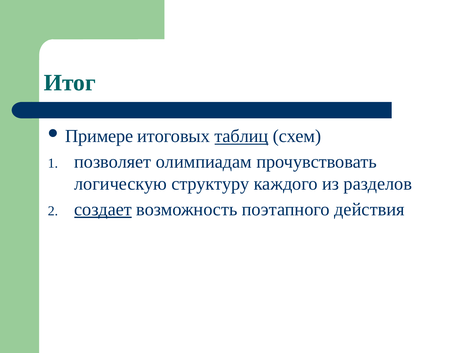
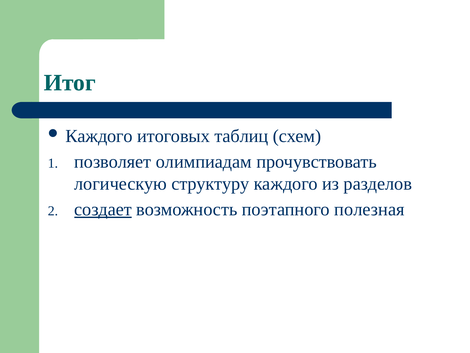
Примере: Примере -> Каждого (99, 136)
таблиц underline: present -> none (241, 136)
действия: действия -> полезная (369, 209)
